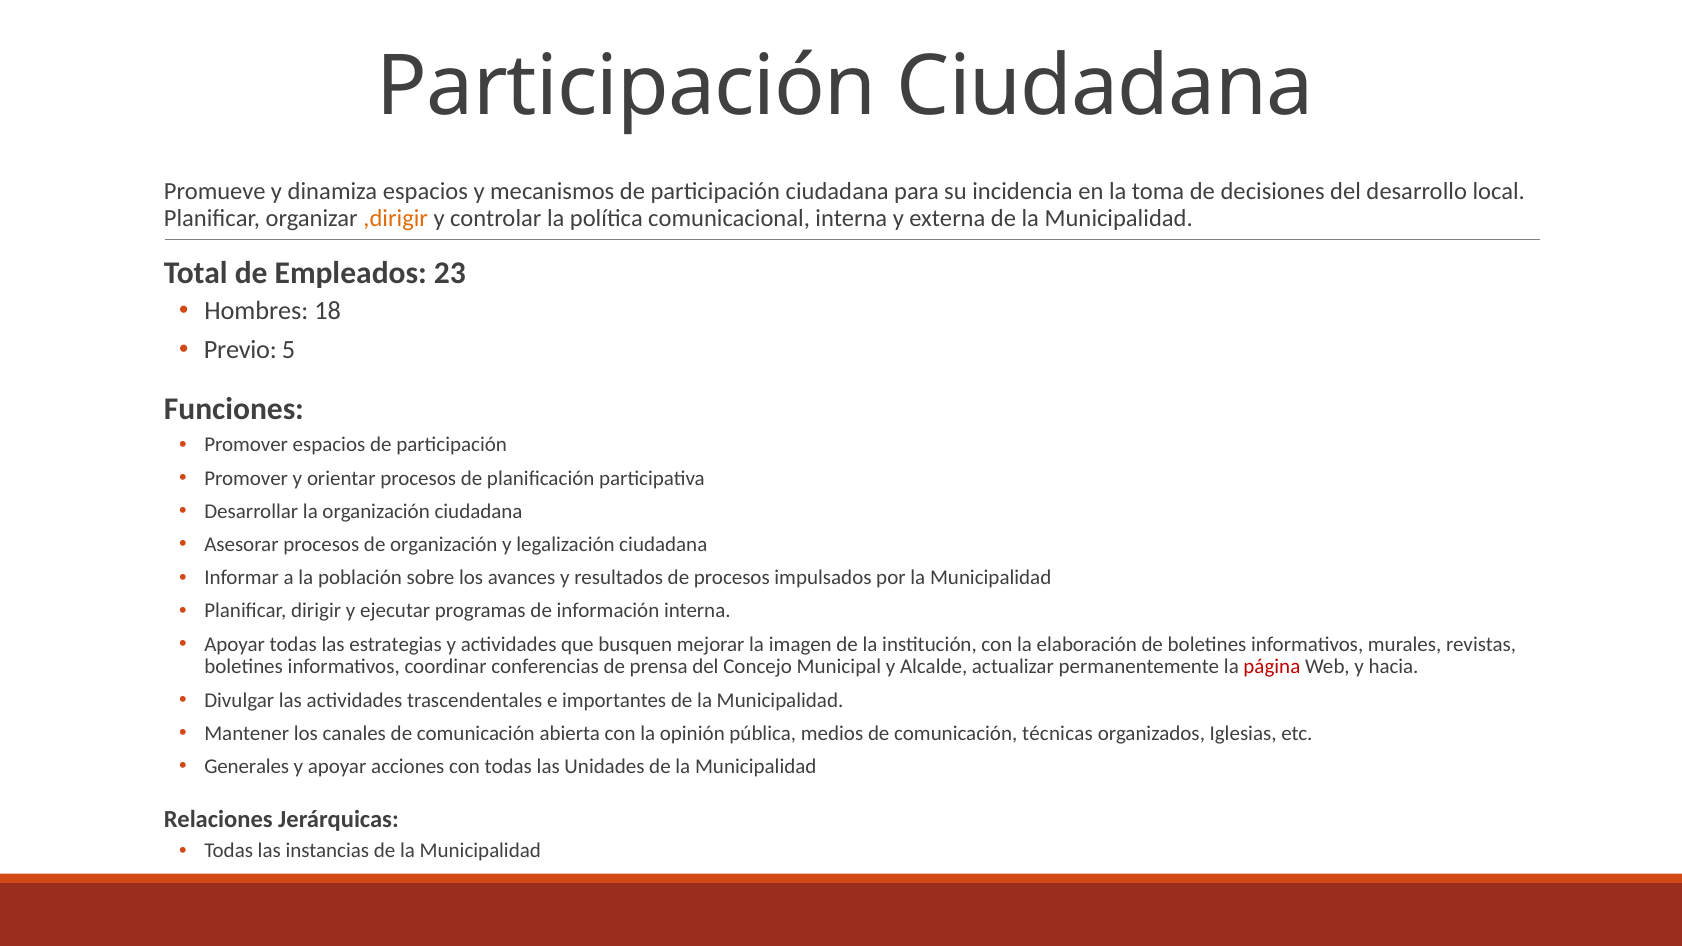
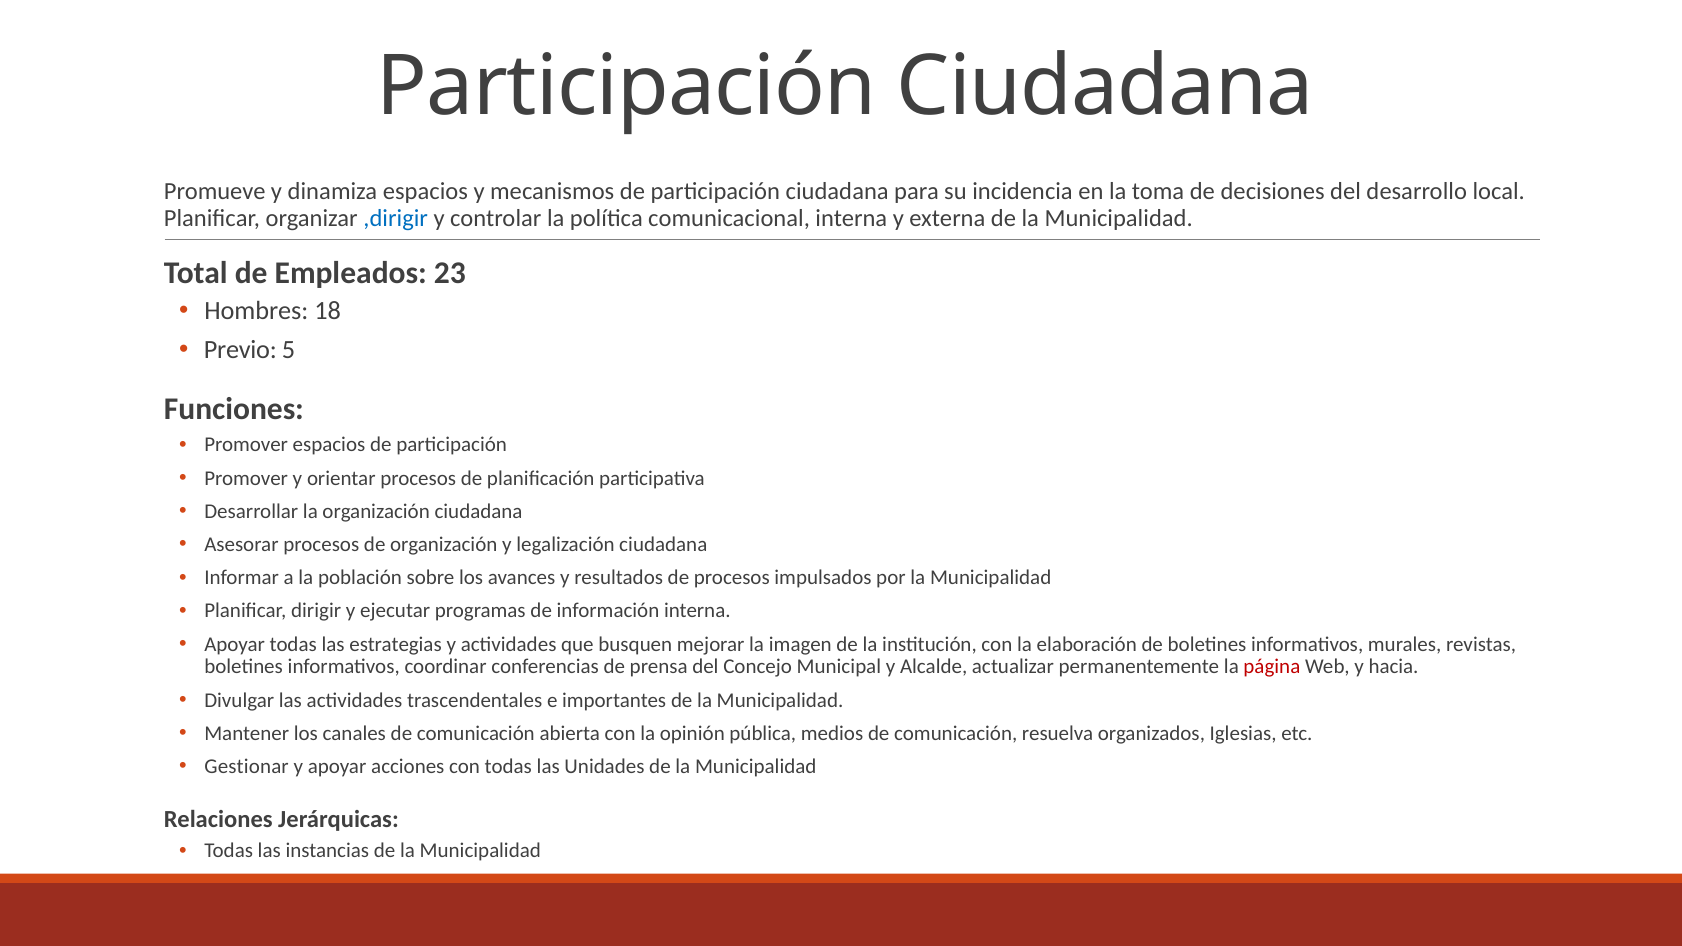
,dirigir colour: orange -> blue (396, 218)
técnicas: técnicas -> resuelva (1058, 733)
Generales: Generales -> Gestionar (247, 767)
